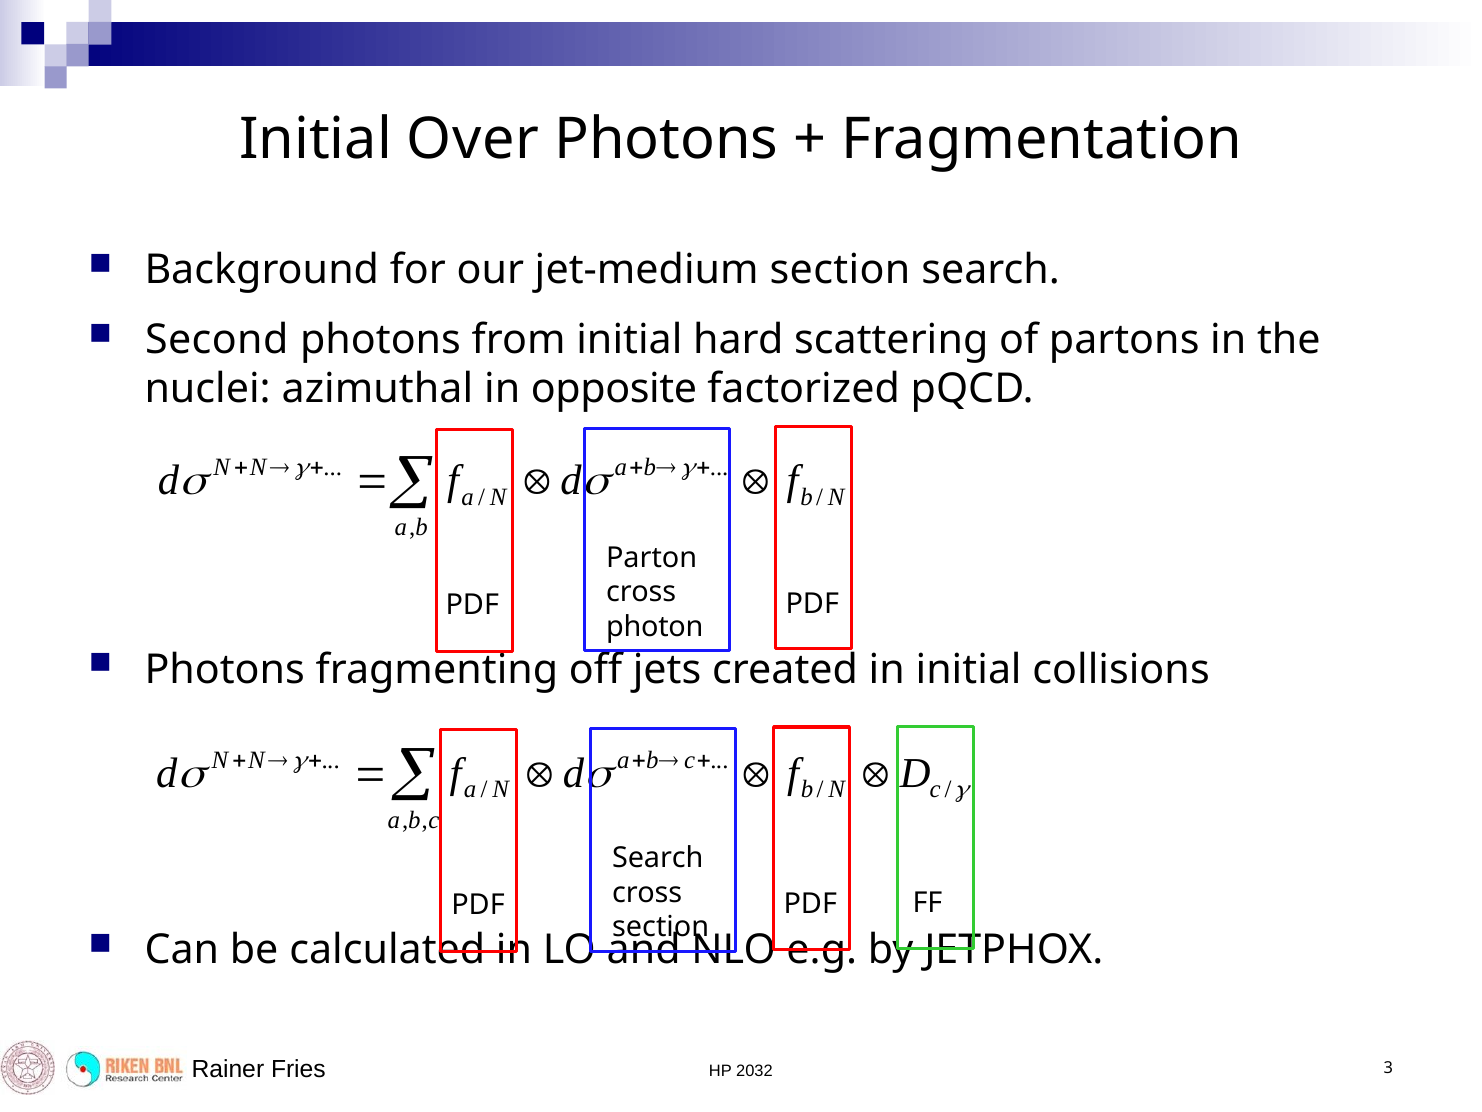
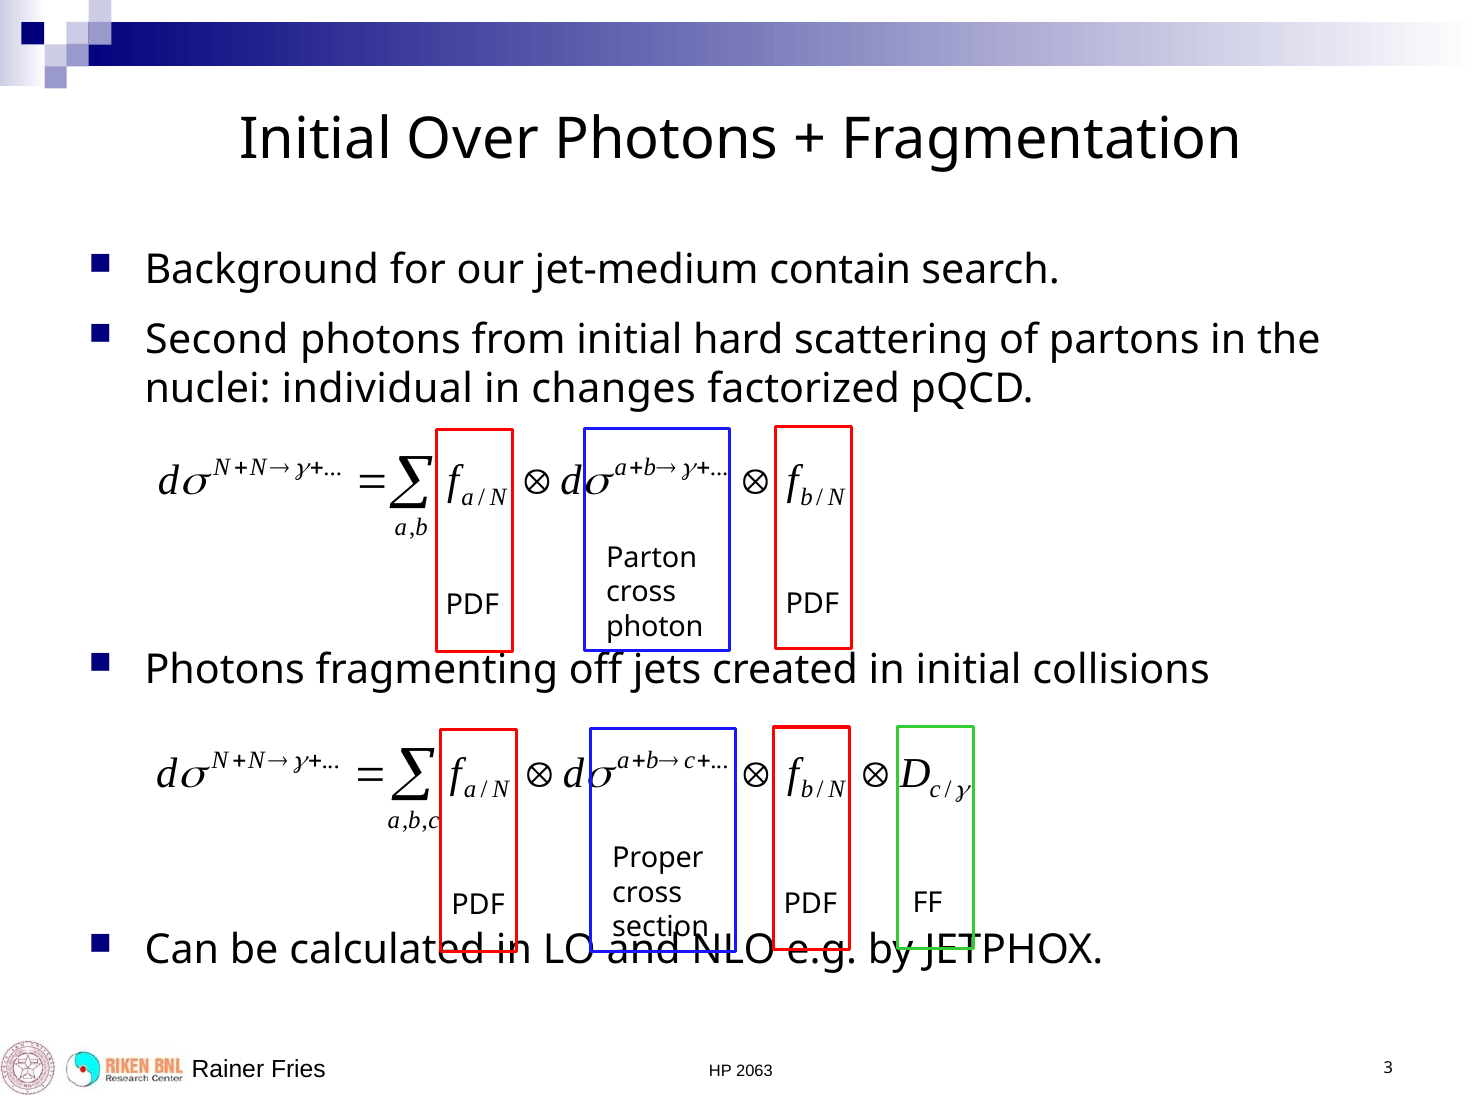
jet-medium section: section -> contain (840, 270)
azimuthal: azimuthal -> individual (377, 389)
opposite: opposite -> changes (614, 389)
Search: Search -> Proper (658, 858)
2032: 2032 -> 2063 (754, 1071)
